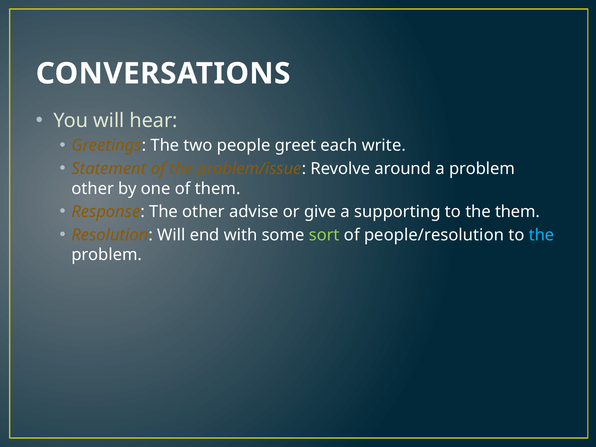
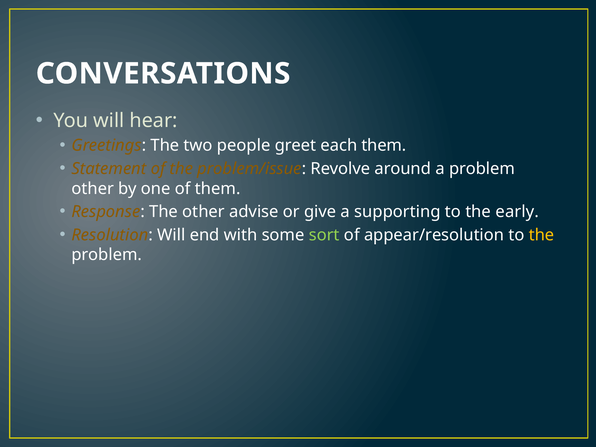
each write: write -> them (384, 146)
the them: them -> early (517, 212)
people/resolution: people/resolution -> appear/resolution (434, 235)
the colour: light blue -> yellow (542, 235)
